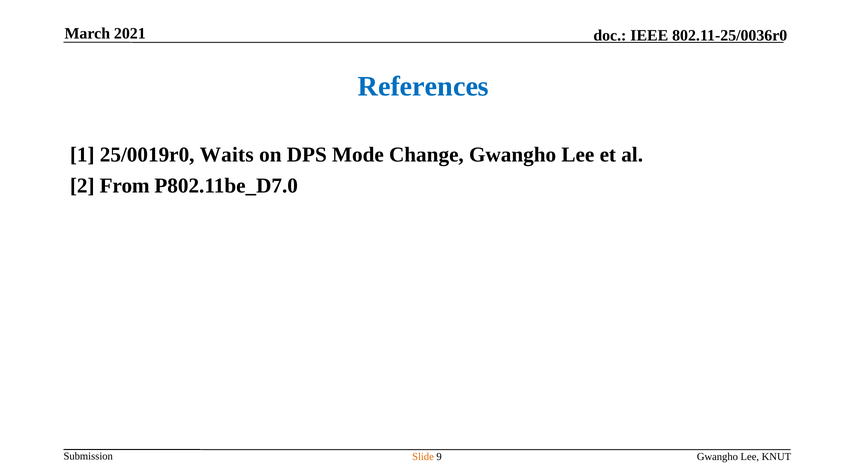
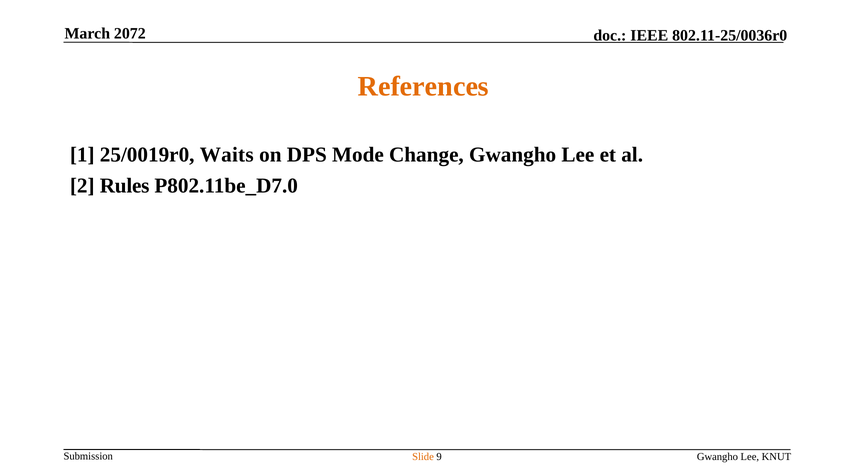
2021: 2021 -> 2072 (130, 34)
References colour: blue -> orange (423, 87)
From: From -> Rules (125, 186)
